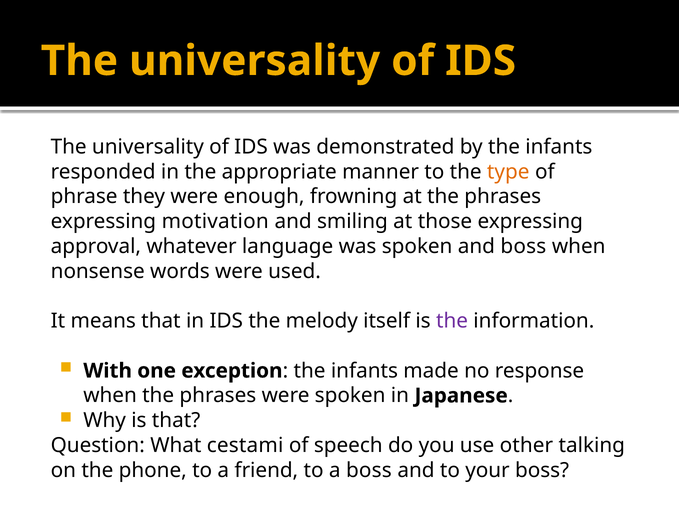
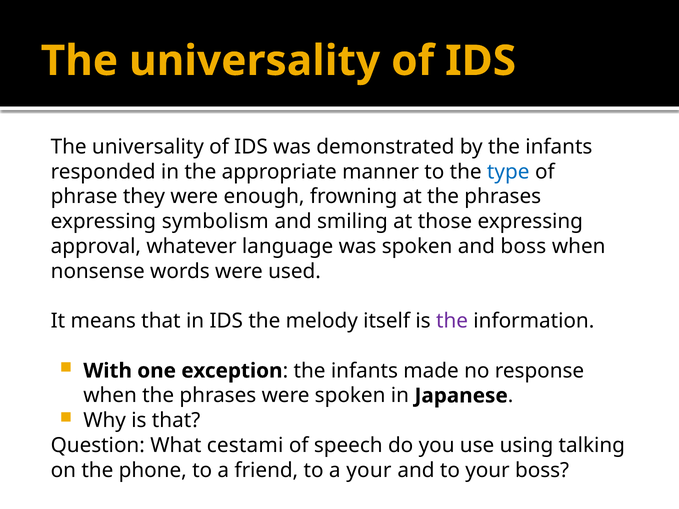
type colour: orange -> blue (508, 172)
motivation: motivation -> symbolism (215, 222)
other: other -> using (526, 446)
a boss: boss -> your (369, 471)
